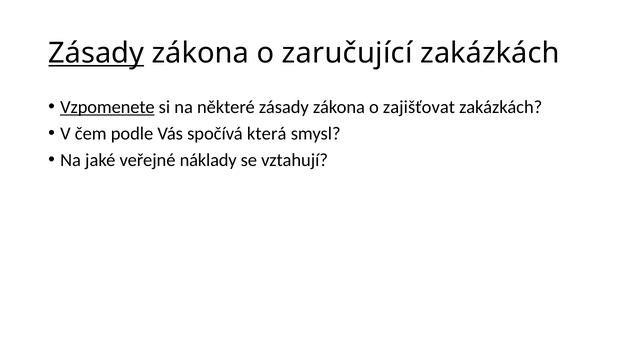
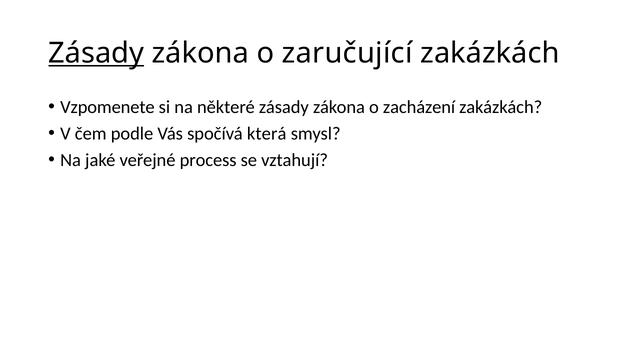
Vzpomenete underline: present -> none (107, 107)
zajišťovat: zajišťovat -> zacházení (419, 107)
náklady: náklady -> process (208, 160)
